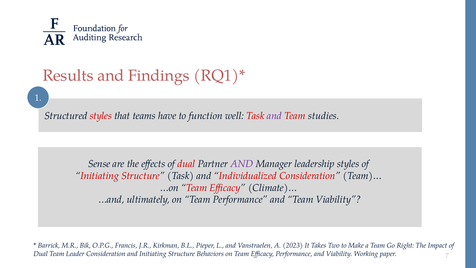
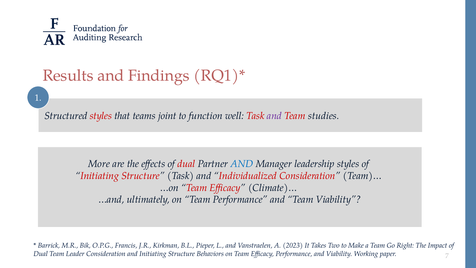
have: have -> joint (167, 116)
Sense: Sense -> More (99, 164)
AND colour: purple -> blue (242, 164)
